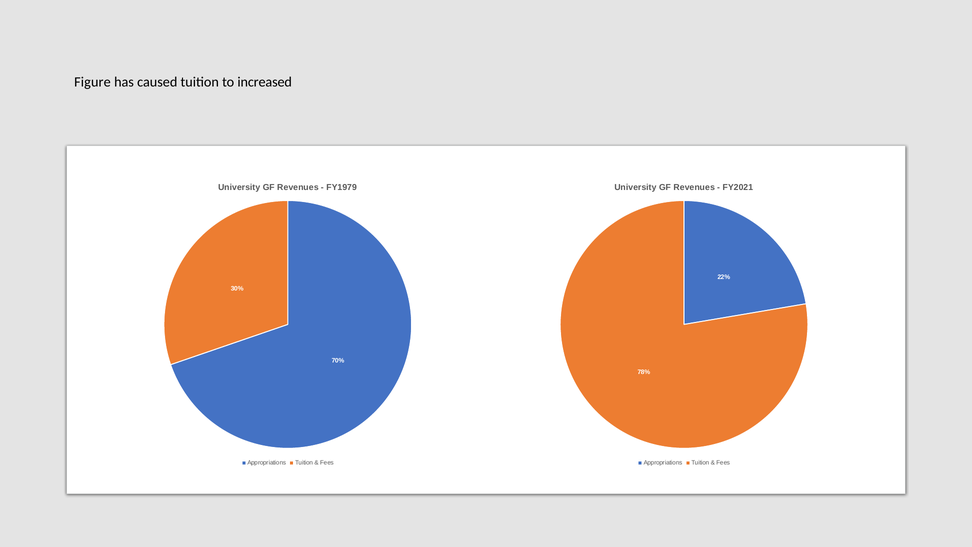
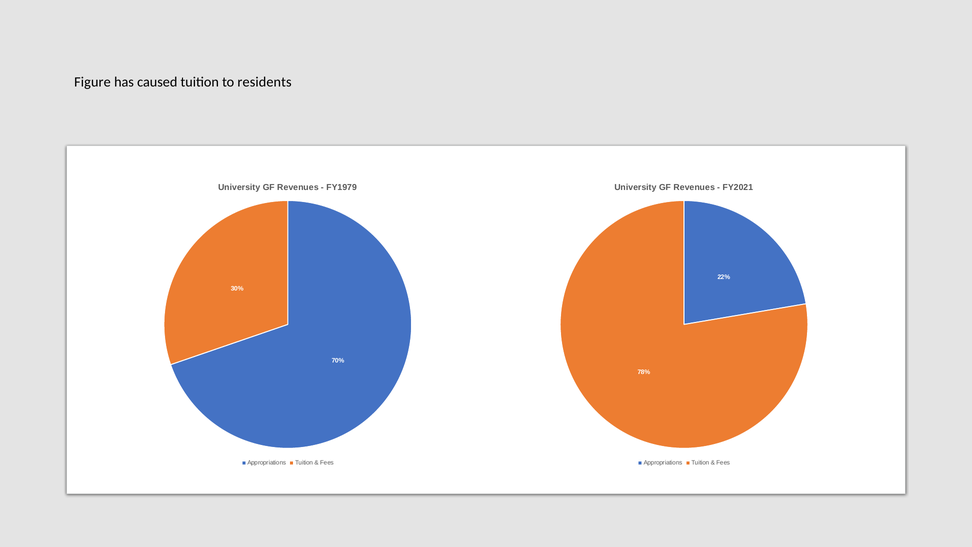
increased: increased -> residents (265, 82)
